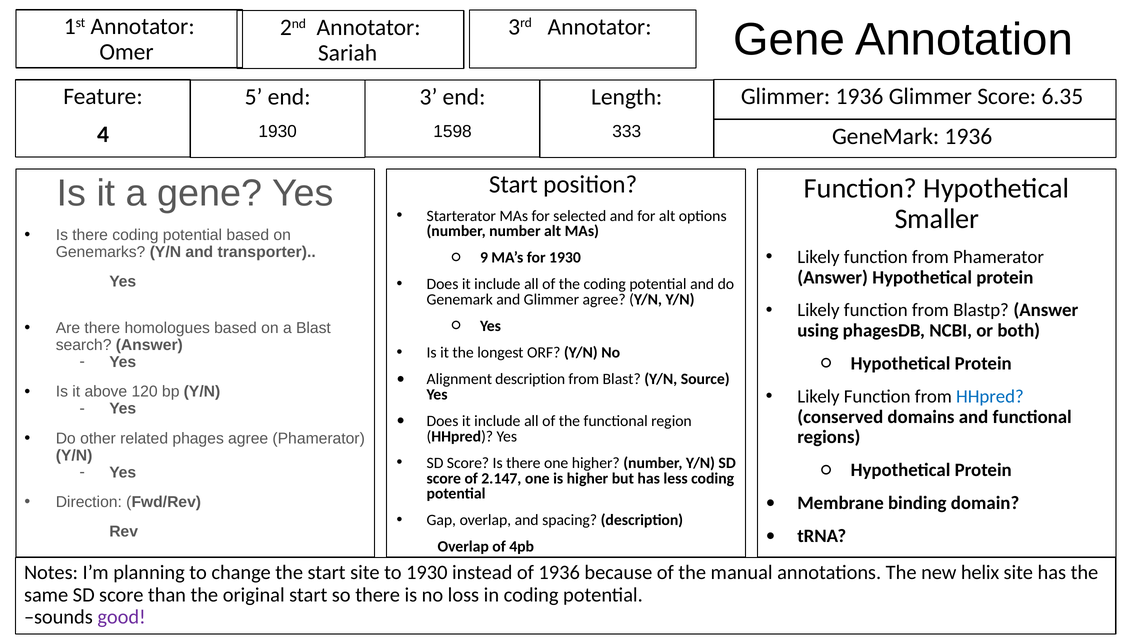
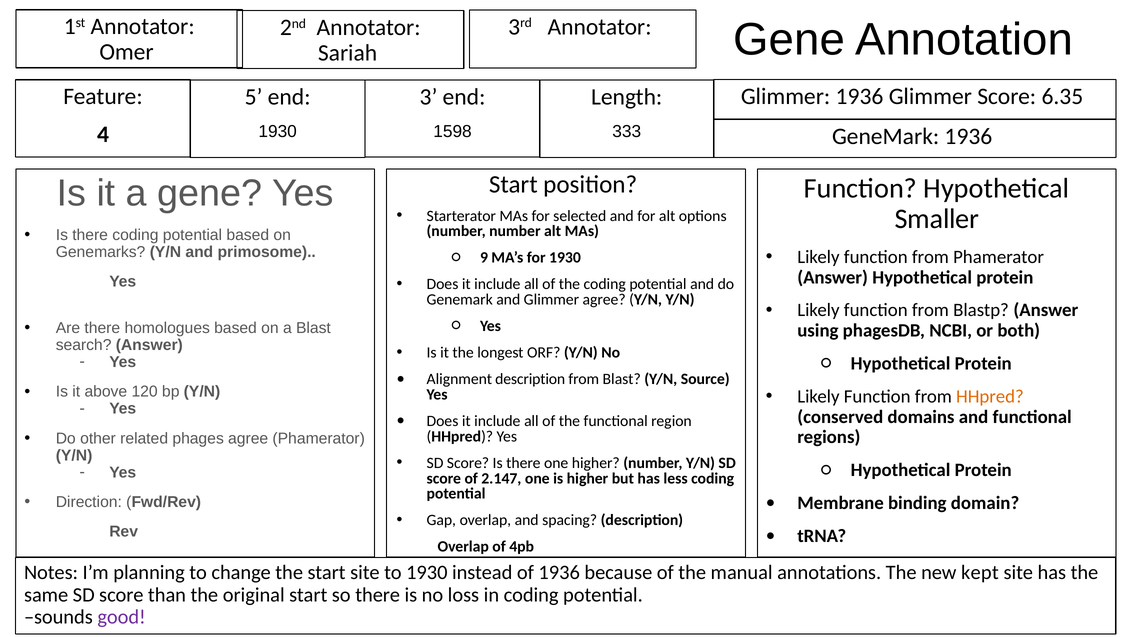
transporter: transporter -> primosome (267, 252)
HHpred colour: blue -> orange (990, 396)
helix: helix -> kept (980, 572)
